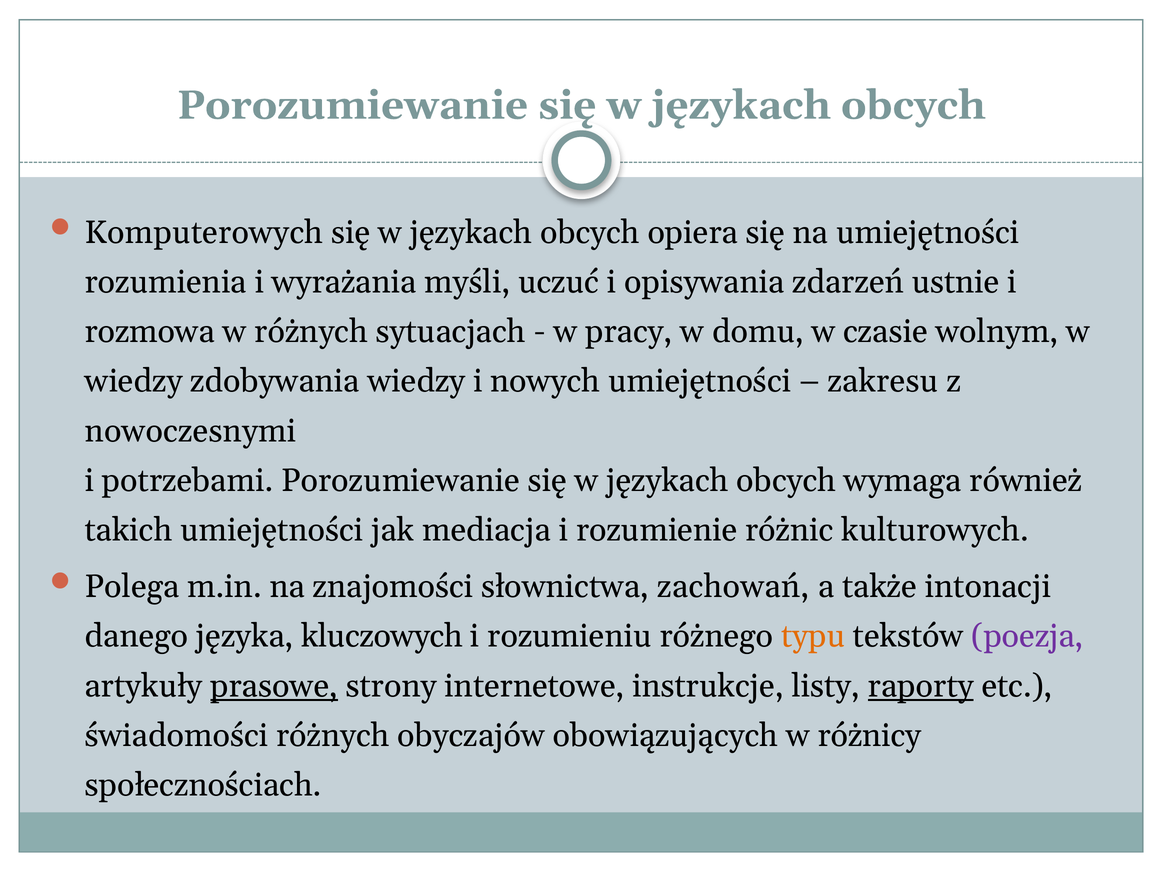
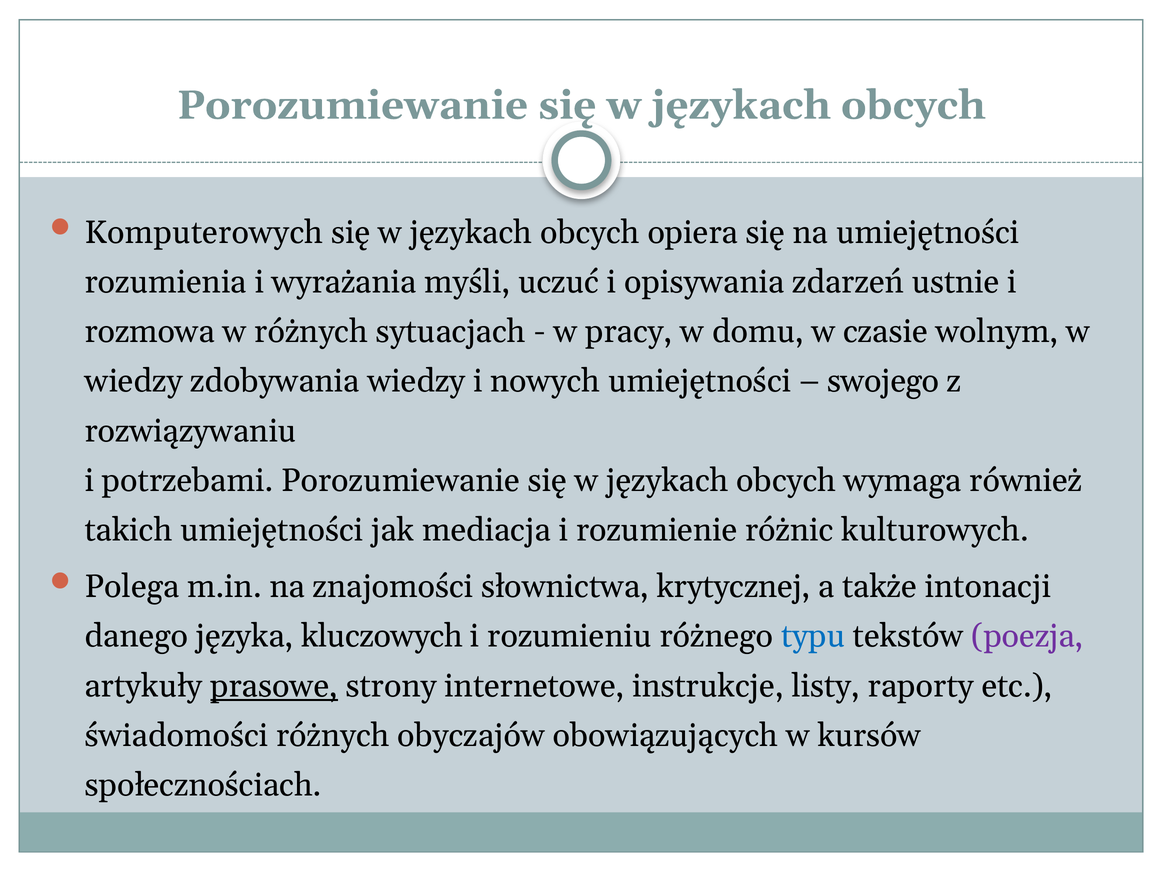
zakresu: zakresu -> swojego (883, 381)
nowoczesnymi: nowoczesnymi -> rozwiązywaniu (191, 431)
zachowań: zachowań -> krytycznej (734, 587)
typu colour: orange -> blue (813, 636)
raporty underline: present -> none (921, 686)
różnicy: różnicy -> kursów (869, 736)
